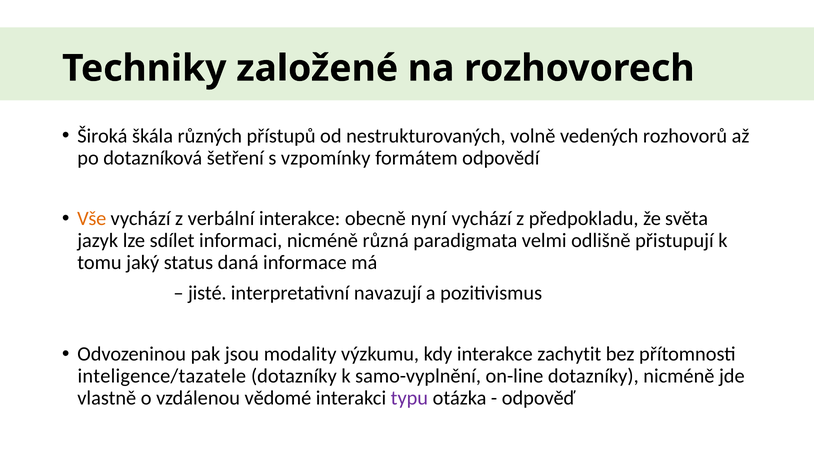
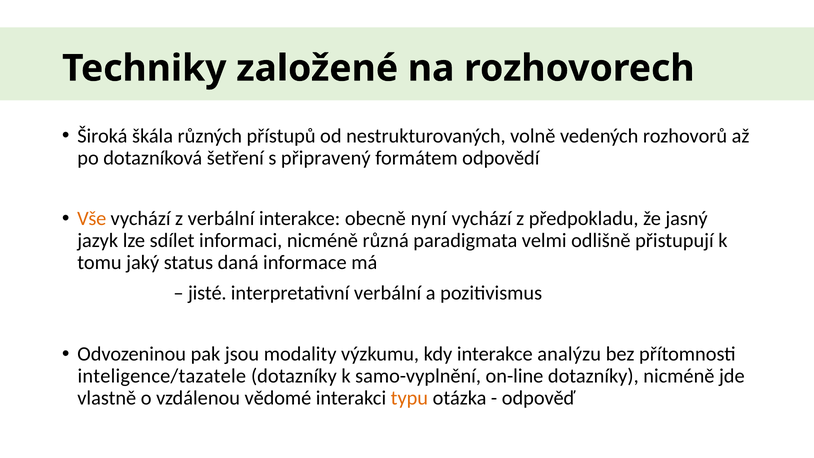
vzpomínky: vzpomínky -> připravený (326, 158)
světa: světa -> jasný (687, 219)
interpretativní navazují: navazují -> verbální (388, 293)
zachytit: zachytit -> analýzu (569, 354)
typu colour: purple -> orange (409, 398)
